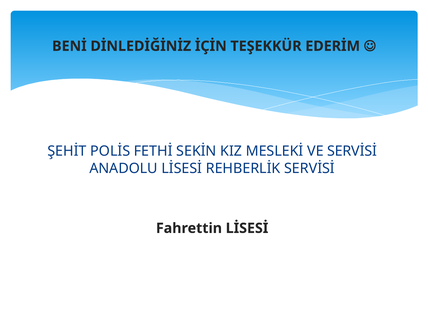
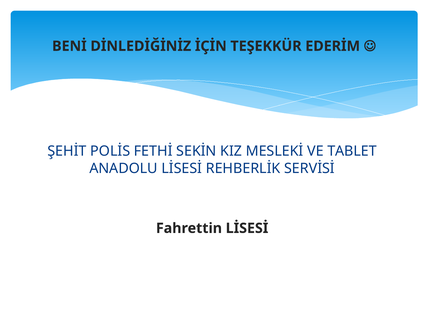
VE SERVİSİ: SERVİSİ -> TABLET (352, 151)
